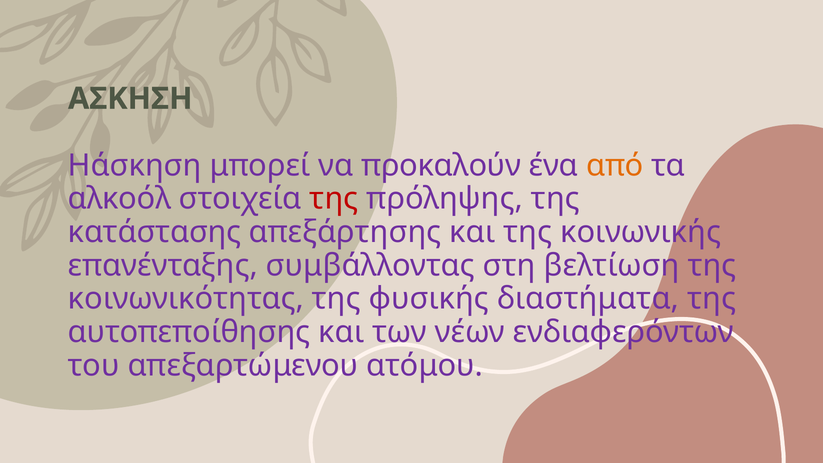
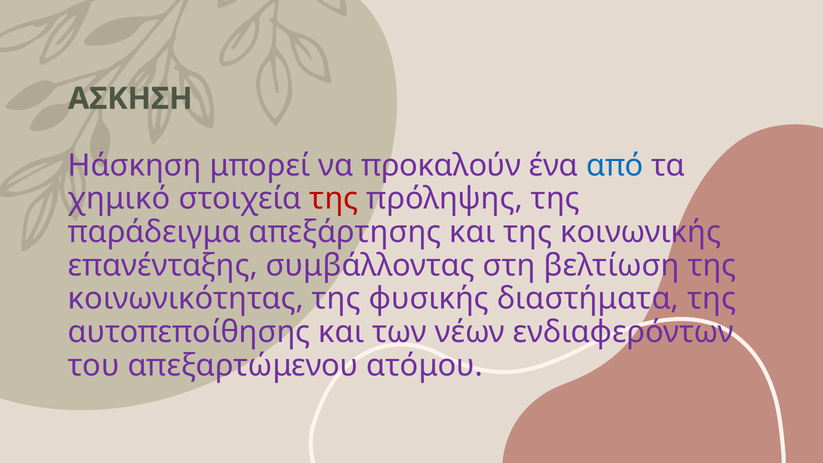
από colour: orange -> blue (615, 165)
αλκοόλ: αλκοόλ -> χημικό (119, 199)
κατάστασης: κατάστασης -> παράδειγμα (154, 232)
